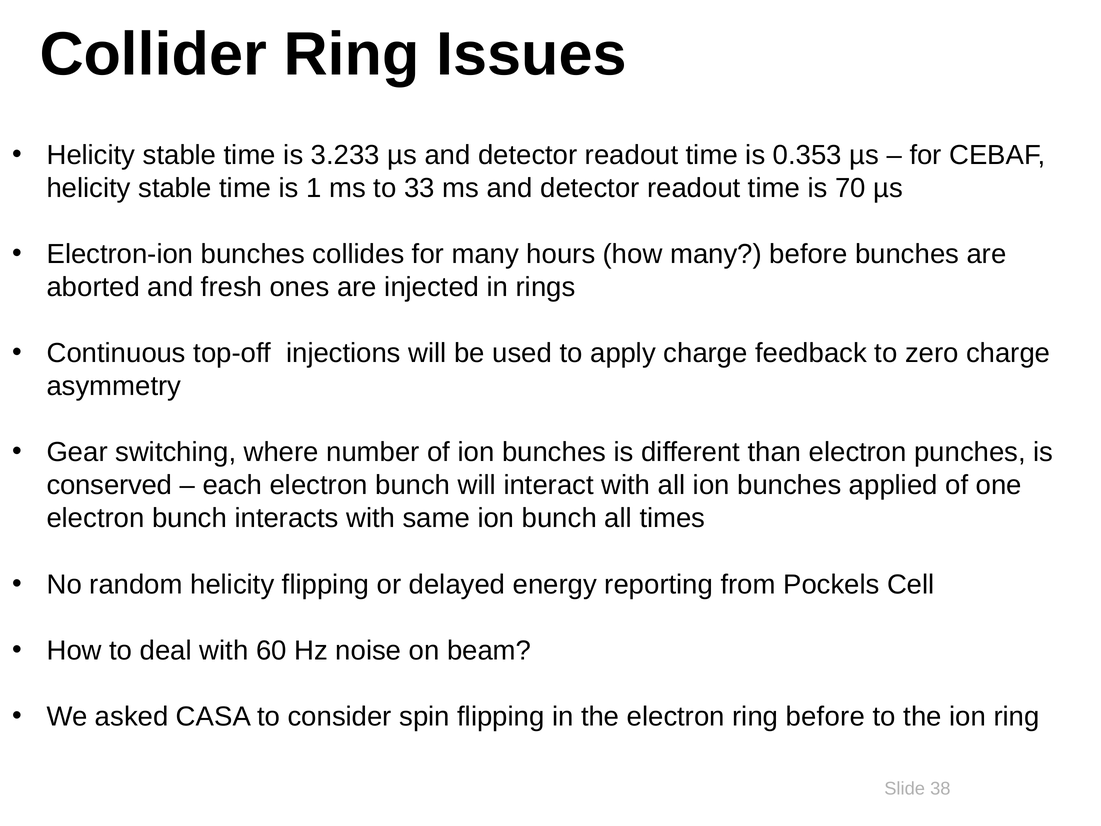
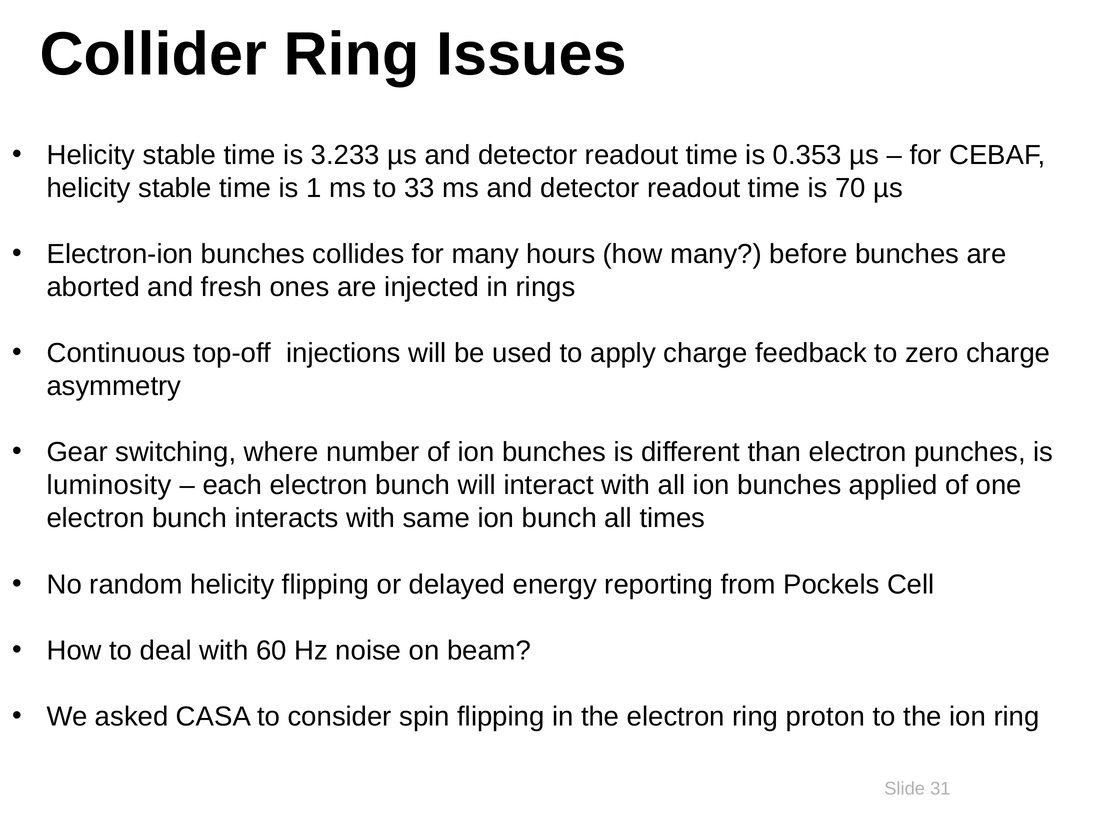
conserved: conserved -> luminosity (109, 485)
ring before: before -> proton (825, 716)
38: 38 -> 31 (940, 789)
